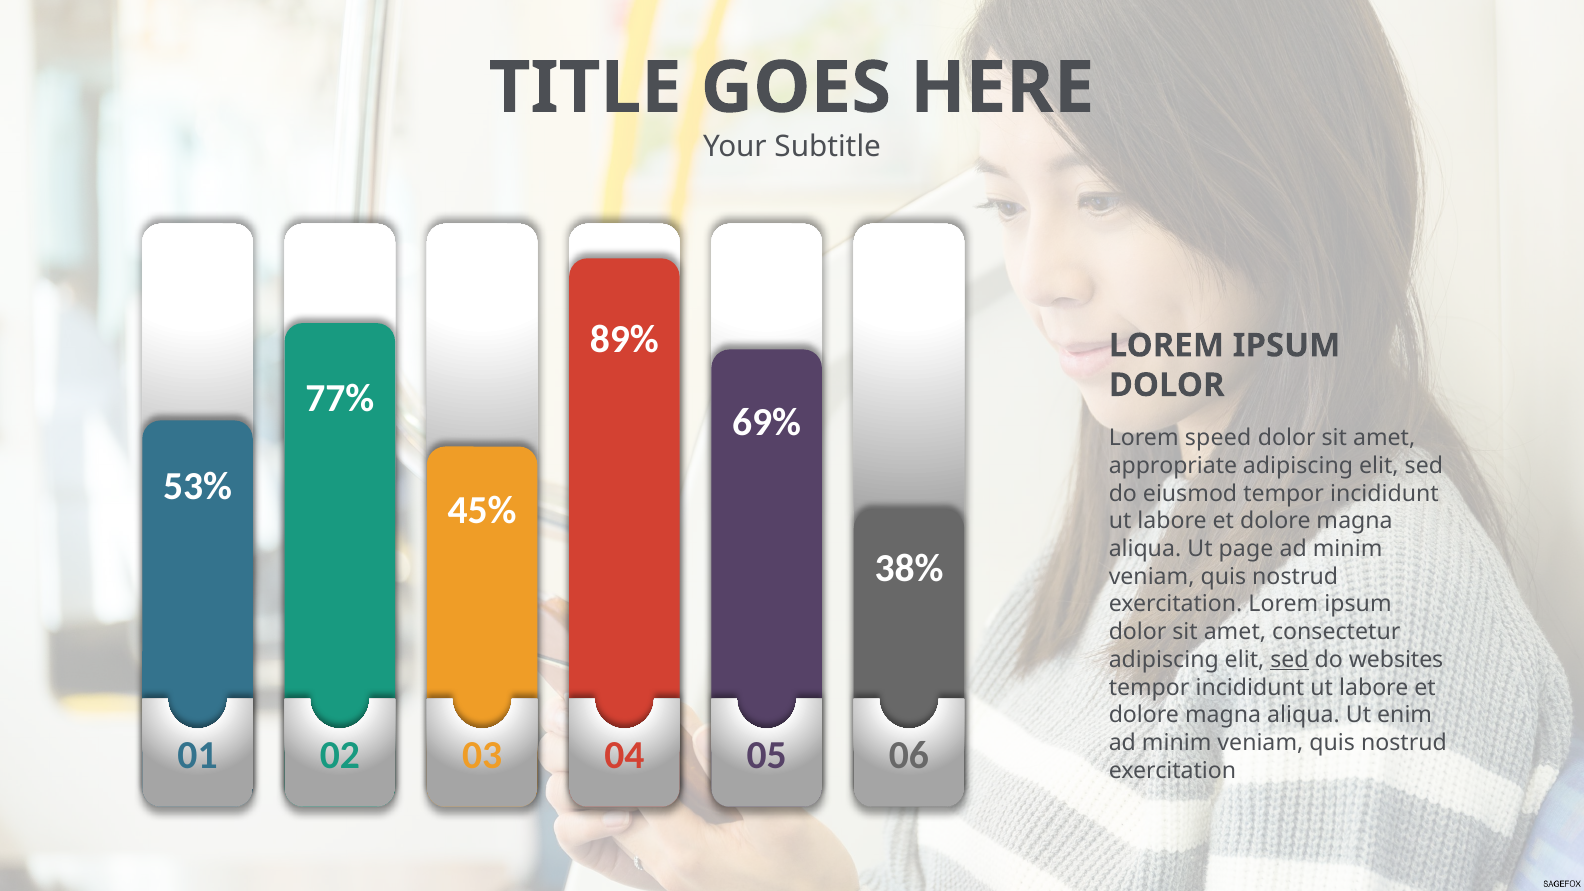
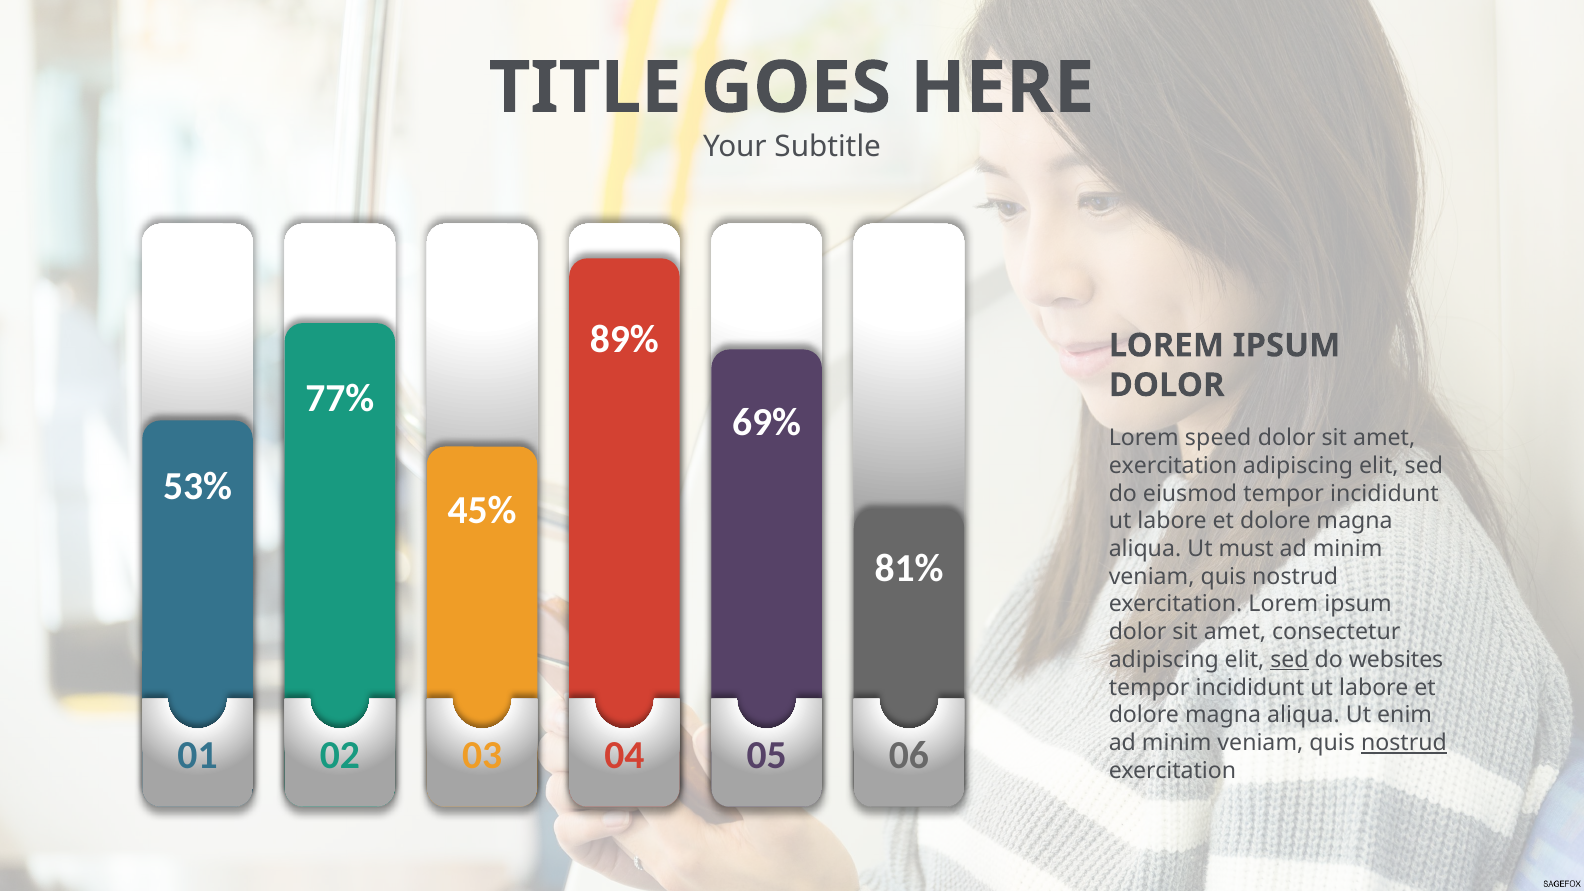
appropriate: appropriate -> exercitation (1173, 466)
page: page -> must (1246, 549)
38%: 38% -> 81% (909, 569)
nostrud underline: none -> present (1404, 743)
